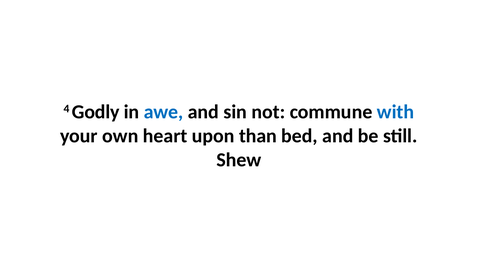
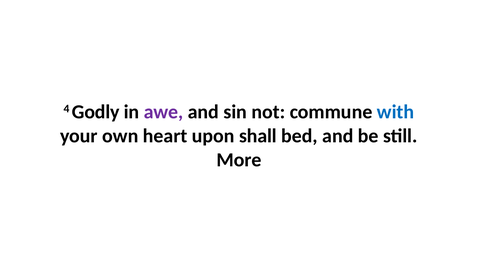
awe colour: blue -> purple (164, 112)
than: than -> shall (258, 136)
Shew: Shew -> More (239, 160)
